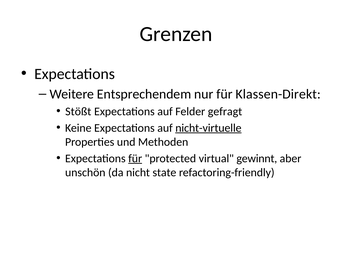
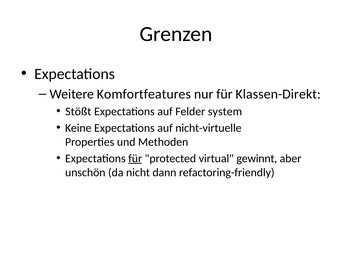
Entsprechendem: Entsprechendem -> Komfortfeatures (144, 94)
gefragt: gefragt -> system (225, 111)
nicht-virtuelle underline: present -> none (208, 128)
state: state -> dann (164, 173)
